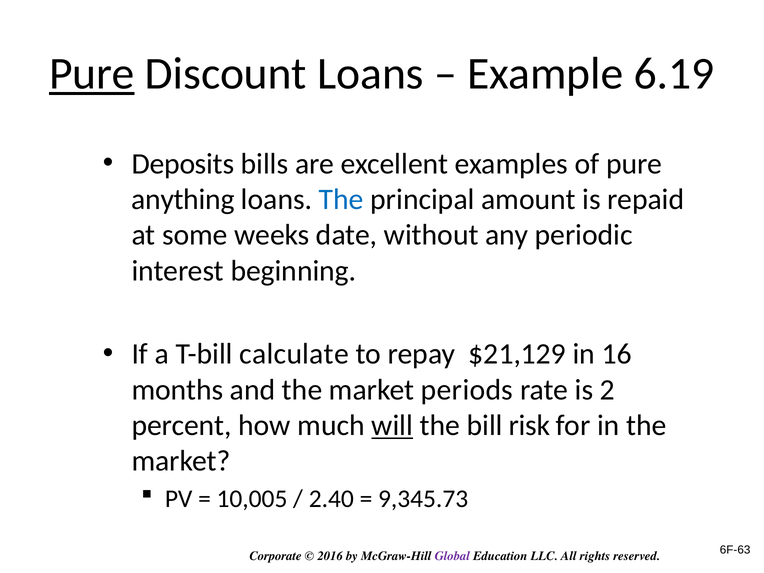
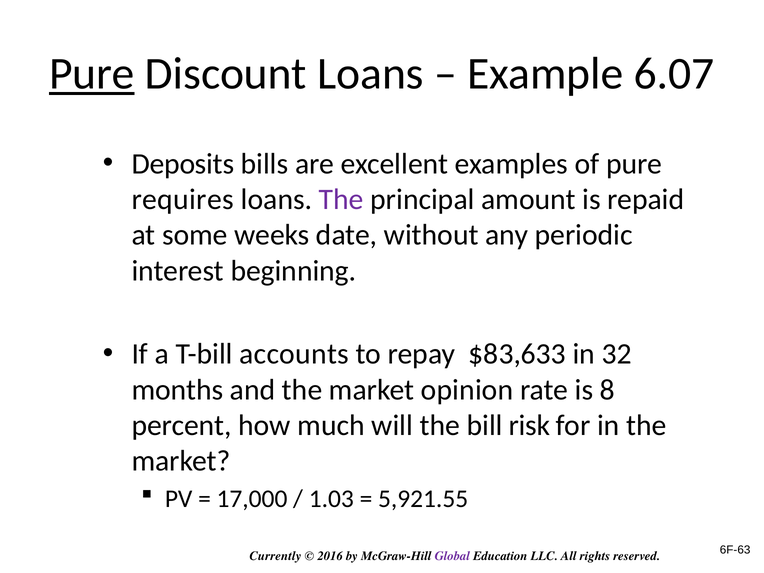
6.19: 6.19 -> 6.07 (674, 74)
anything: anything -> requires (183, 199)
The colour: blue -> purple (341, 199)
calculate: calculate -> accounts (294, 354)
$21,129: $21,129 -> $83,633 (517, 354)
16: 16 -> 32 (617, 354)
periods: periods -> opinion (467, 390)
2: 2 -> 8 (607, 390)
will underline: present -> none (392, 425)
10,005: 10,005 -> 17,000 (252, 499)
2.40: 2.40 -> 1.03 (331, 499)
9,345.73: 9,345.73 -> 5,921.55 (423, 499)
Corporate: Corporate -> Currently (275, 556)
